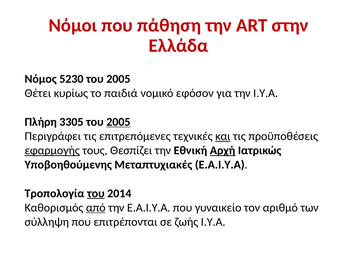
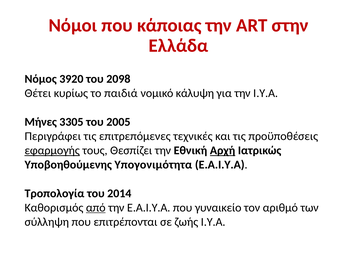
πάθηση: πάθηση -> κάποιας (169, 25)
5230: 5230 -> 3920 (71, 79)
2005: 2005 -> 2098 (118, 79)
εφόσον: εφόσον -> κάλυψη (195, 93)
Πλήρη: Πλήρη -> Μήνες (41, 122)
2005 underline: present -> none (118, 122)
και underline: present -> none (223, 136)
Μεταπτυχιακές: Μεταπτυχιακές -> Υπογονιμότητα (153, 165)
του underline: present -> none (96, 193)
